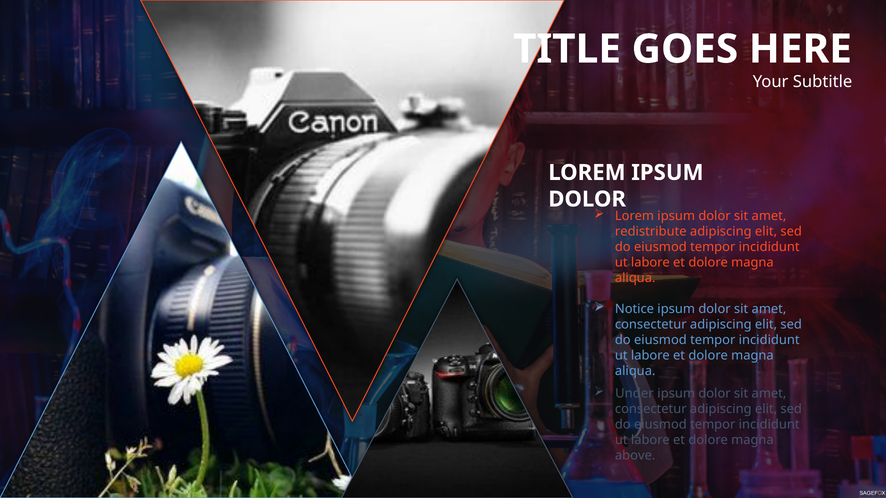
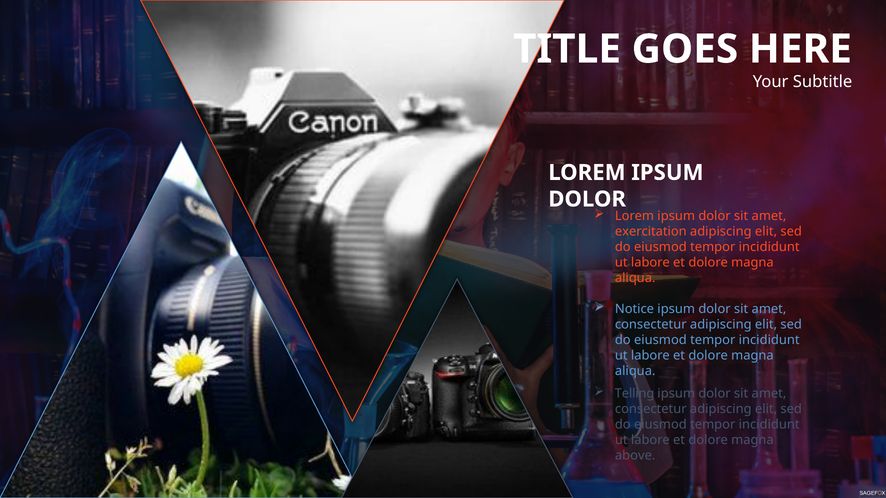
redistribute: redistribute -> exercitation (651, 232)
Under: Under -> Telling (635, 394)
